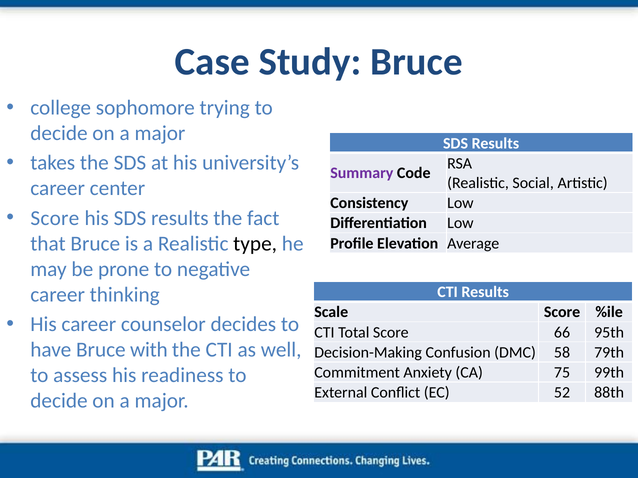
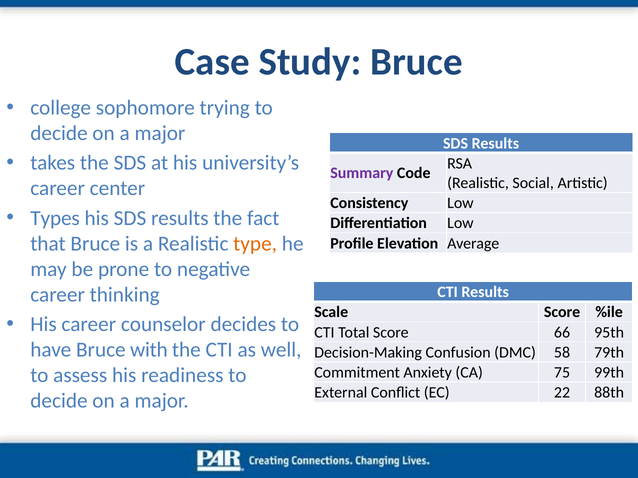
Score: Score -> Types (55, 218)
type colour: black -> orange (255, 244)
52: 52 -> 22 (562, 393)
